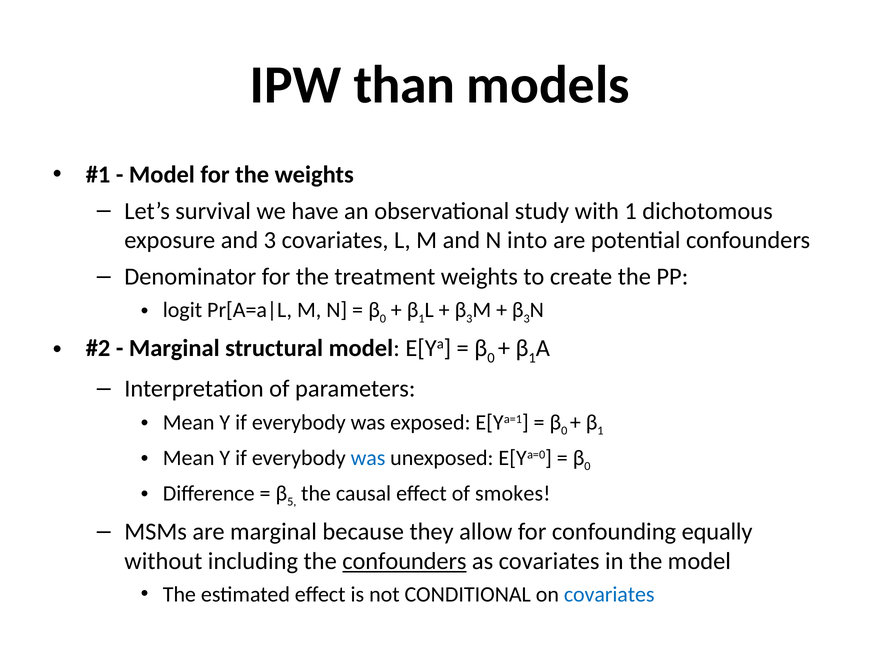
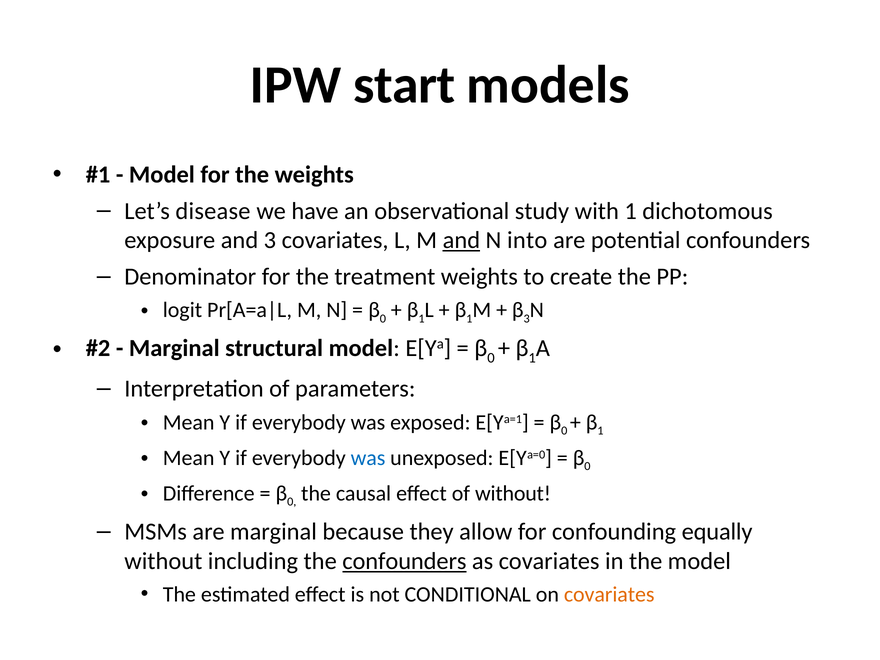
than: than -> start (404, 85)
survival: survival -> disease (213, 211)
and underline: none -> present (461, 240)
3: 3 -> 1 (469, 319)
5: 5 -> 0 (292, 502)
of smokes: smokes -> without (513, 493)
covariates colour: blue -> orange (609, 595)
